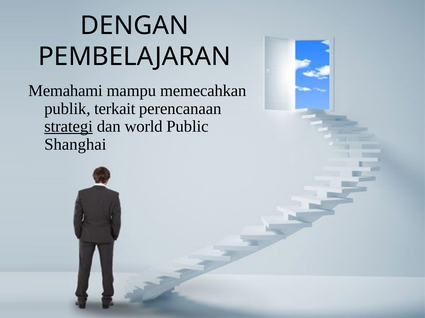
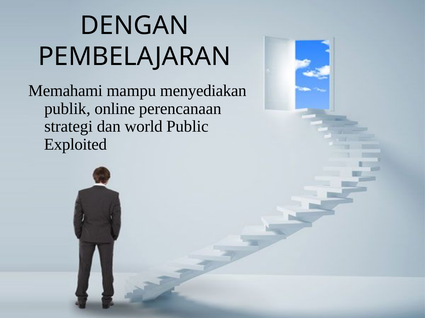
memecahkan: memecahkan -> menyediakan (203, 91)
terkait: terkait -> online (115, 109)
strategi underline: present -> none (69, 127)
Shanghai: Shanghai -> Exploited (75, 145)
